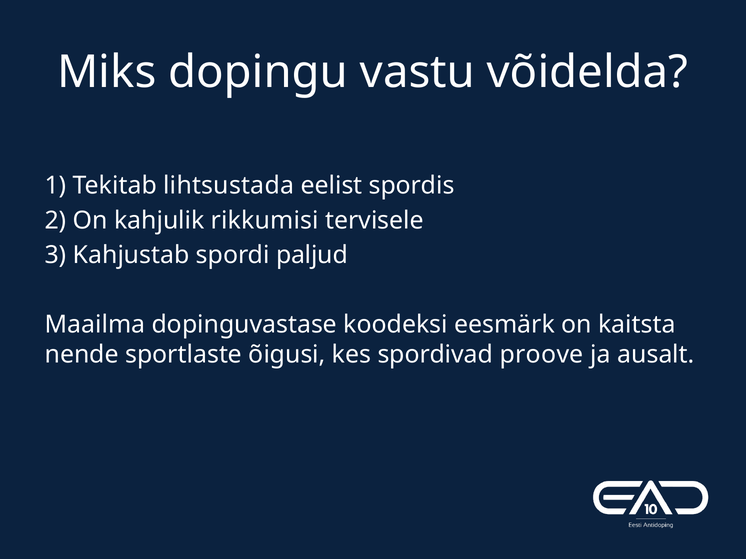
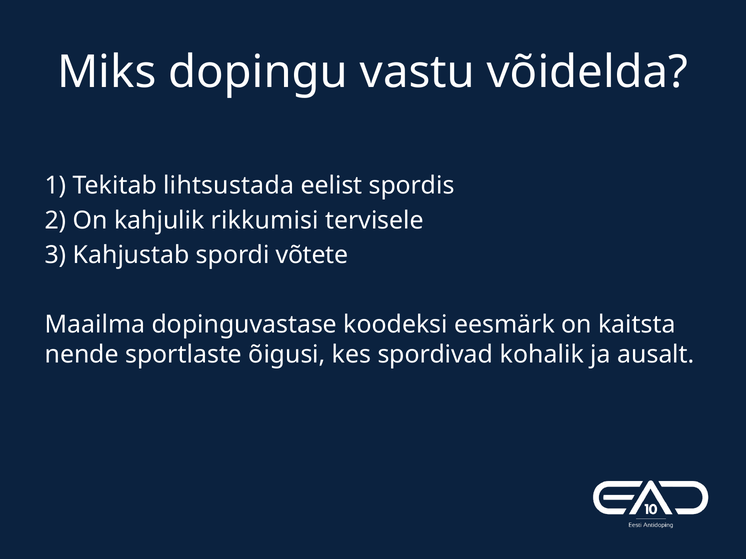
paljud: paljud -> võtete (312, 255)
proove: proove -> kohalik (542, 355)
